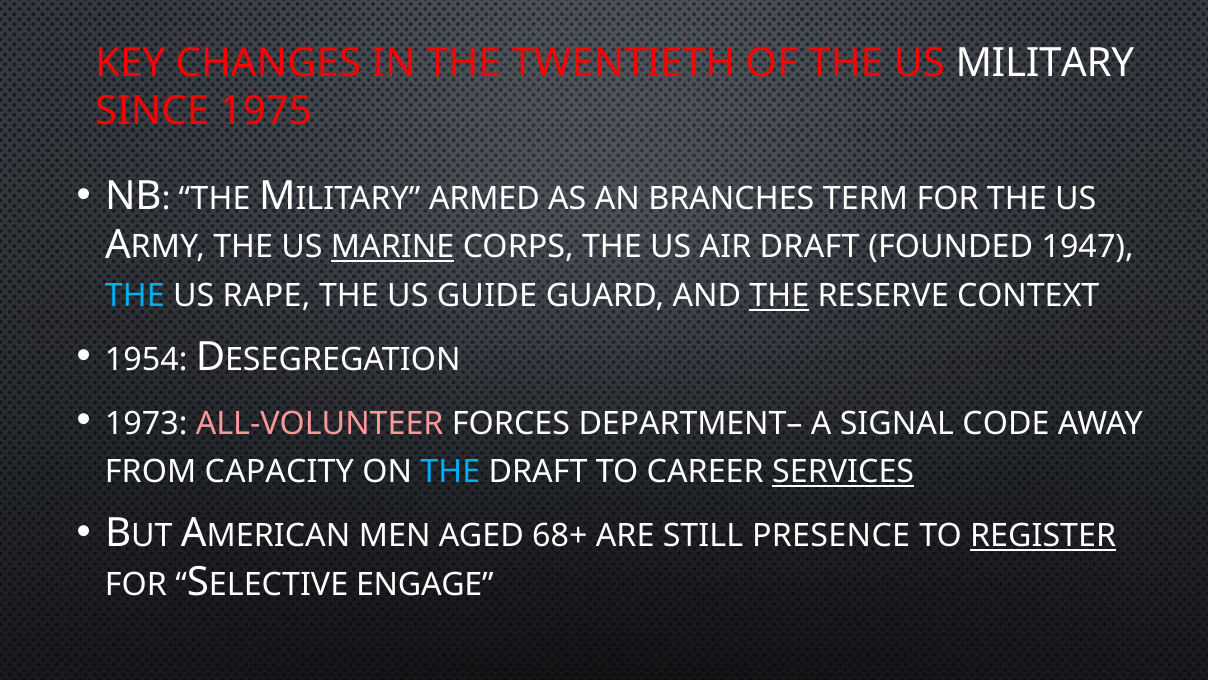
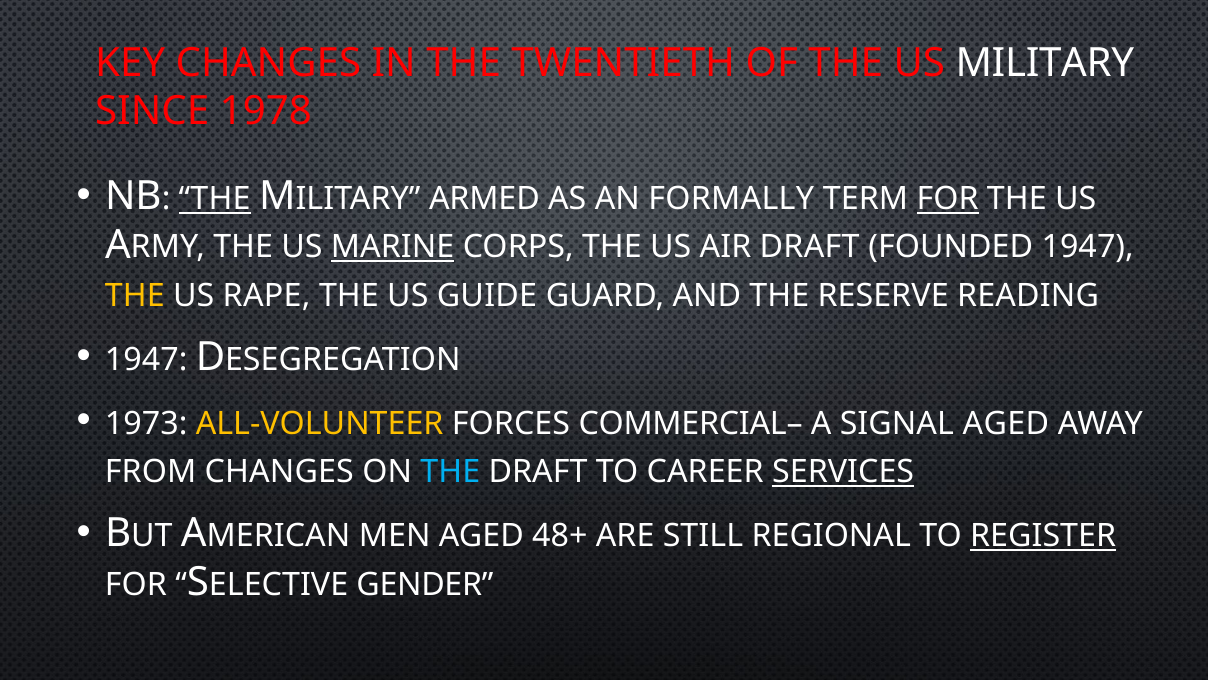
1975: 1975 -> 1978 (266, 111)
THE underline: none -> present (215, 199)
BRANCHES: BRANCHES -> FORMALLY (731, 199)
FOR underline: none -> present (948, 199)
THE colour: light blue -> yellow (135, 296)
THE underline: present -> none (779, 296)
CONTEXT: CONTEXT -> READING (1028, 296)
1954: 1954 -> 1947 (146, 360)
ALL-VOLUNTEER colour: pink -> yellow (320, 424)
DEPARTMENT–: DEPARTMENT– -> COMMERCIAL– (691, 424)
SIGNAL CODE: CODE -> AGED (1006, 424)
FROM CAPACITY: CAPACITY -> CHANGES (279, 472)
68+: 68+ -> 48+ (560, 536)
PRESENCE: PRESENCE -> REGIONAL (831, 536)
ENGAGE: ENGAGE -> GENDER (425, 584)
